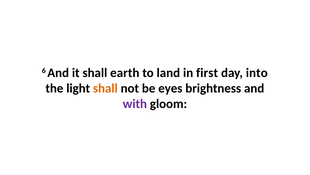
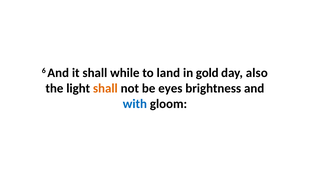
earth: earth -> while (125, 73)
first: first -> gold (207, 73)
into: into -> also (257, 73)
with colour: purple -> blue (135, 104)
